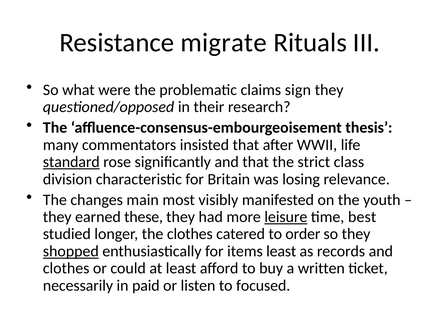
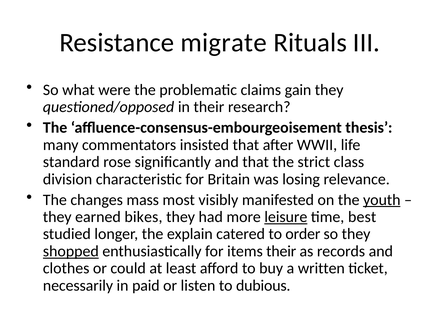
sign: sign -> gain (298, 90)
standard underline: present -> none (71, 162)
main: main -> mass (143, 200)
youth underline: none -> present (382, 200)
these: these -> bikes (143, 217)
the clothes: clothes -> explain (190, 234)
items least: least -> their (281, 251)
focused: focused -> dubious (263, 286)
